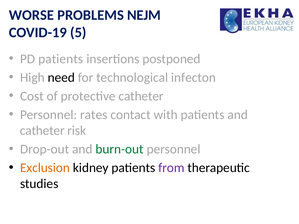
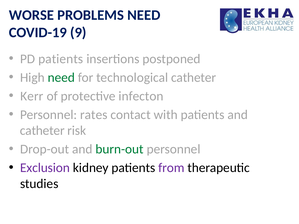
PROBLEMS NEJM: NEJM -> NEED (144, 15)
5: 5 -> 9 (78, 32)
need colour: black -> green (61, 78)
technological infecton: infecton -> catheter (194, 78)
Cost: Cost -> Kerr (32, 96)
protective catheter: catheter -> infecton (141, 96)
Exclusion colour: orange -> purple (45, 168)
